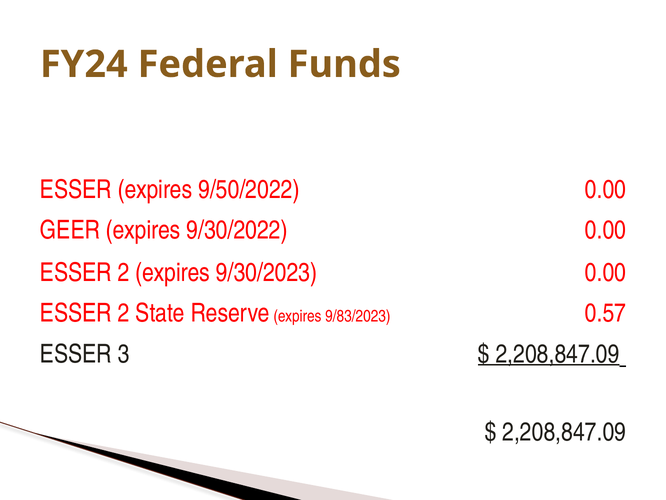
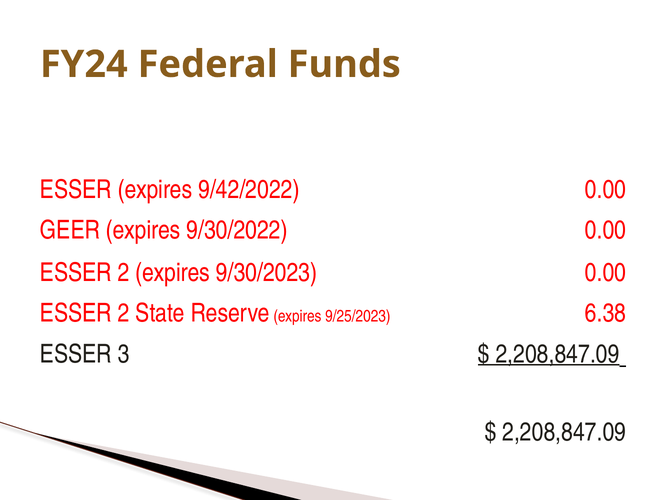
9/50/2022: 9/50/2022 -> 9/42/2022 (249, 189)
9/83/2023: 9/83/2023 -> 9/25/2023 (358, 316)
0.57: 0.57 -> 6.38 (605, 313)
